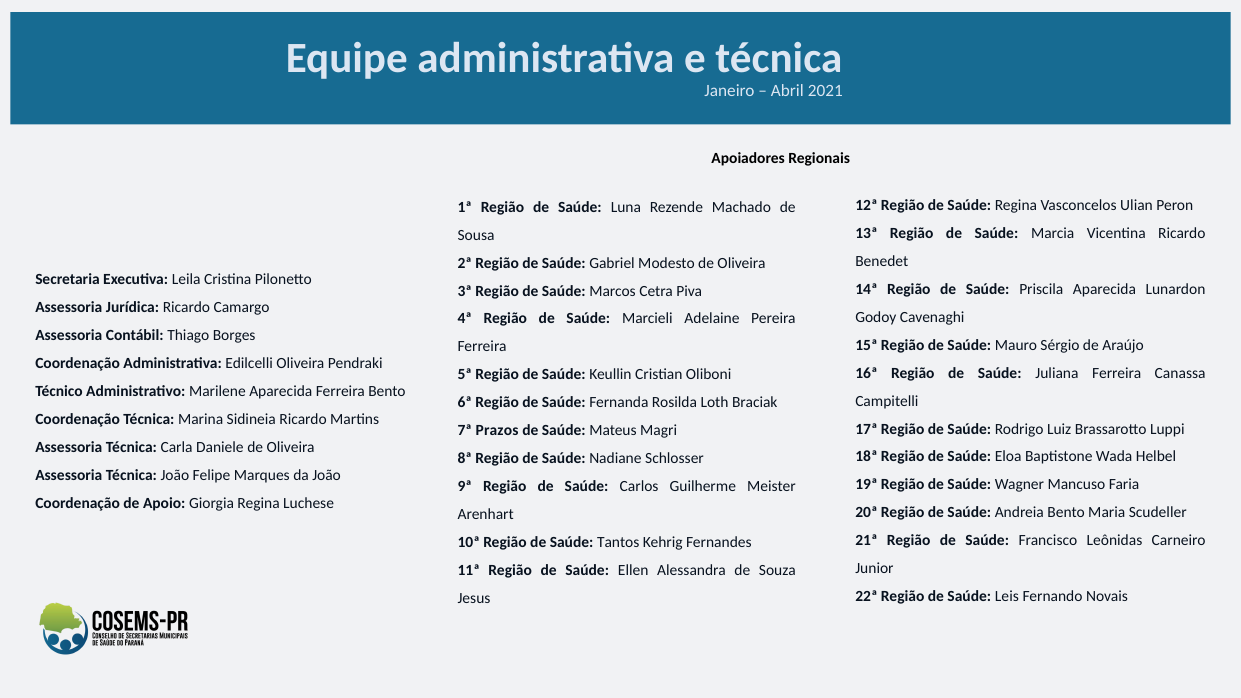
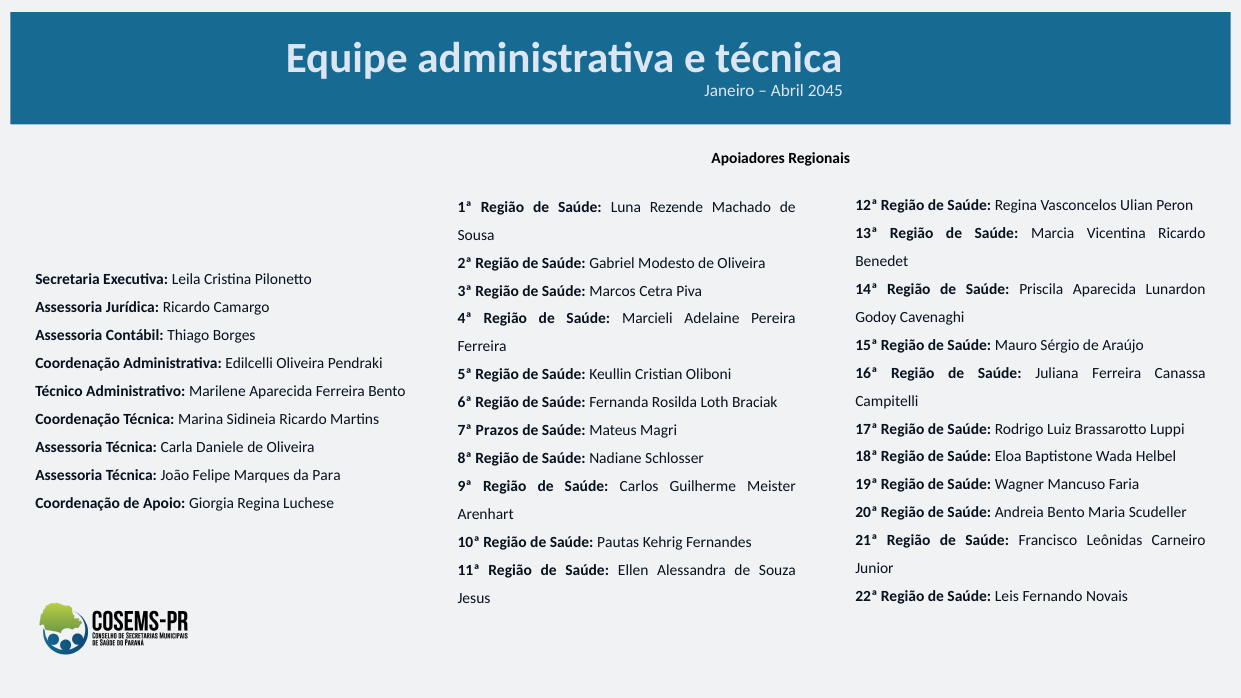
2021: 2021 -> 2045 (825, 91)
da João: João -> Para (327, 475)
Tantos: Tantos -> Pautas (618, 542)
